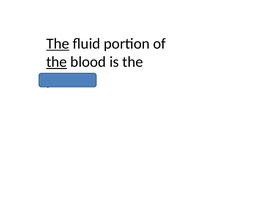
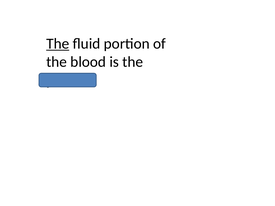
the underline: present -> none (57, 62)
